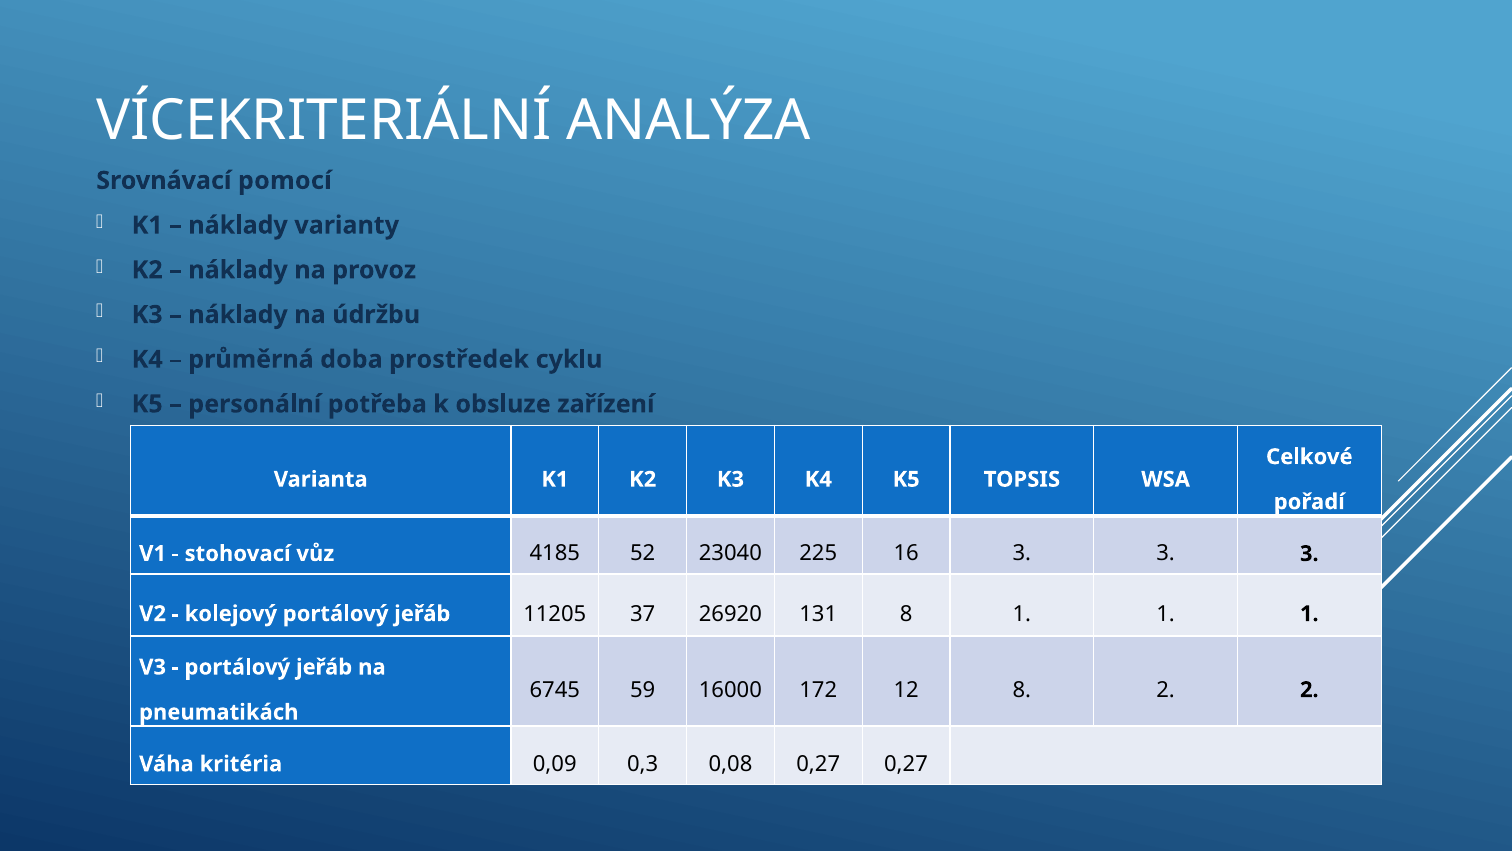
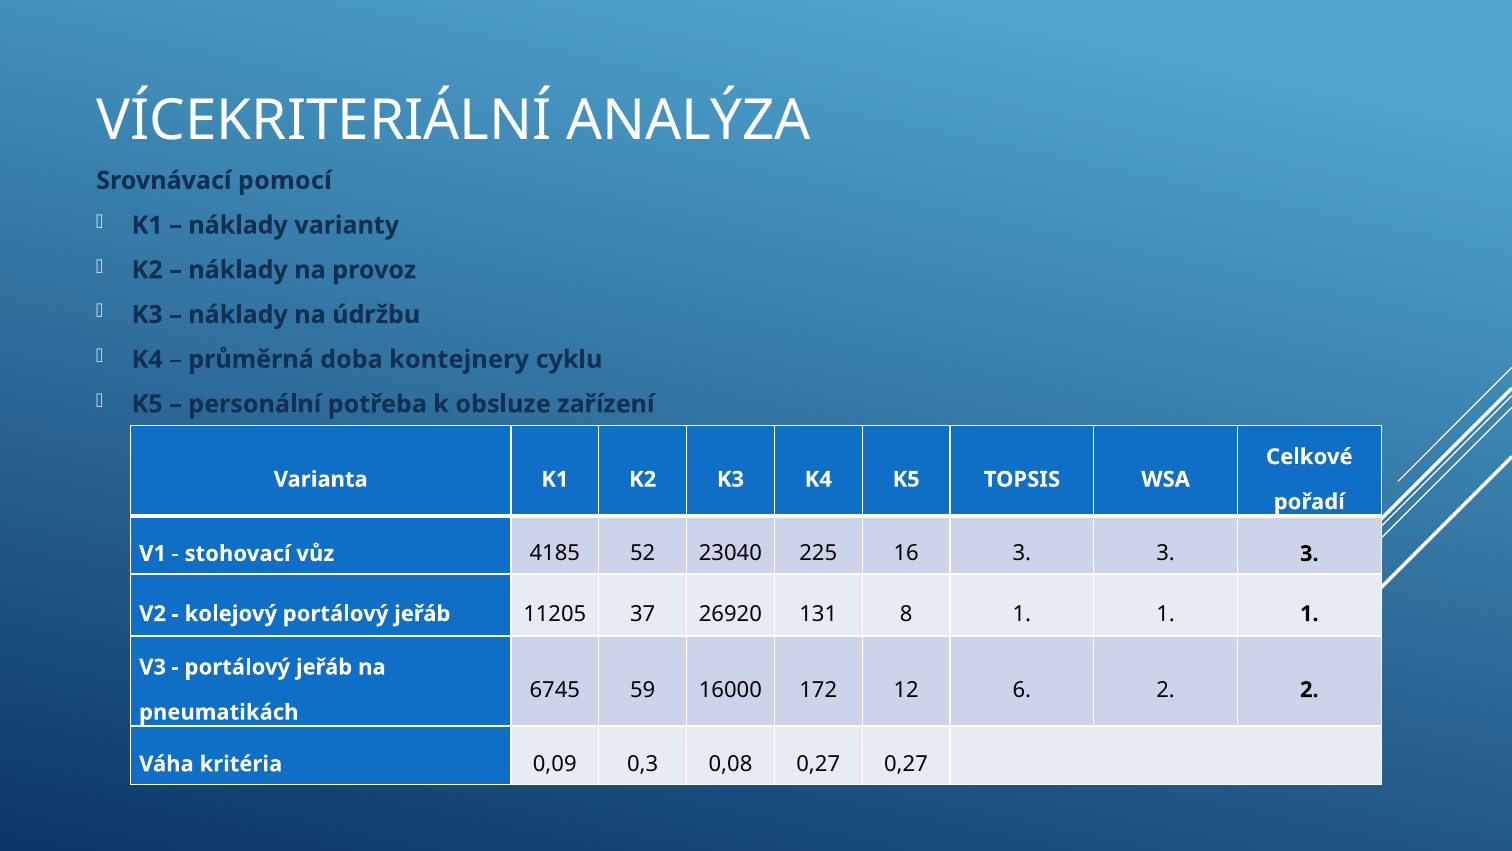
prostředek: prostředek -> kontejnery (459, 359)
12 8: 8 -> 6 (1022, 689)
